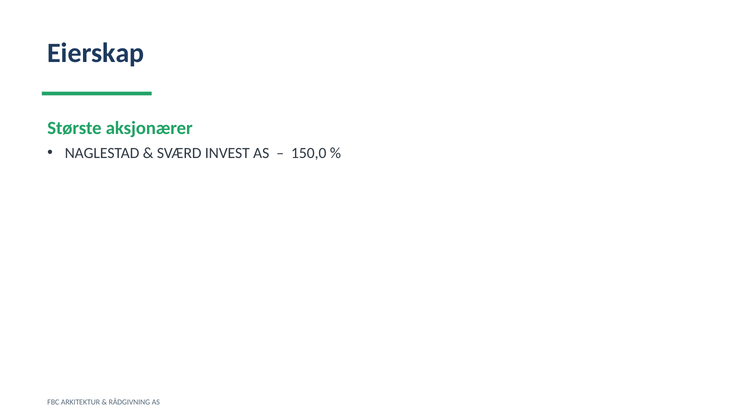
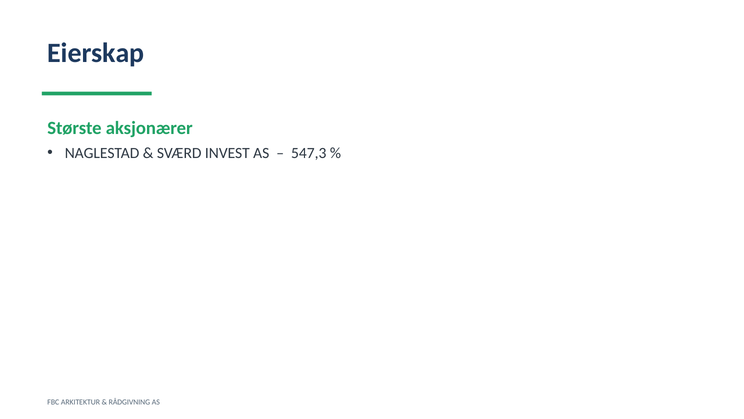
150,0: 150,0 -> 547,3 (309, 153)
